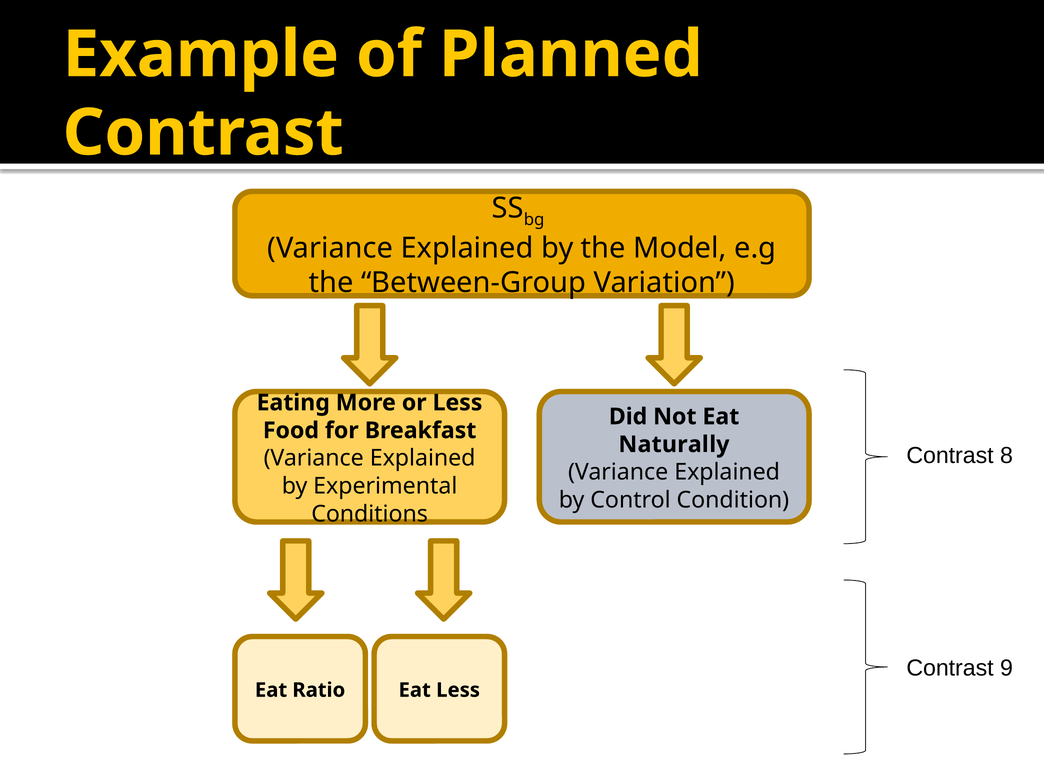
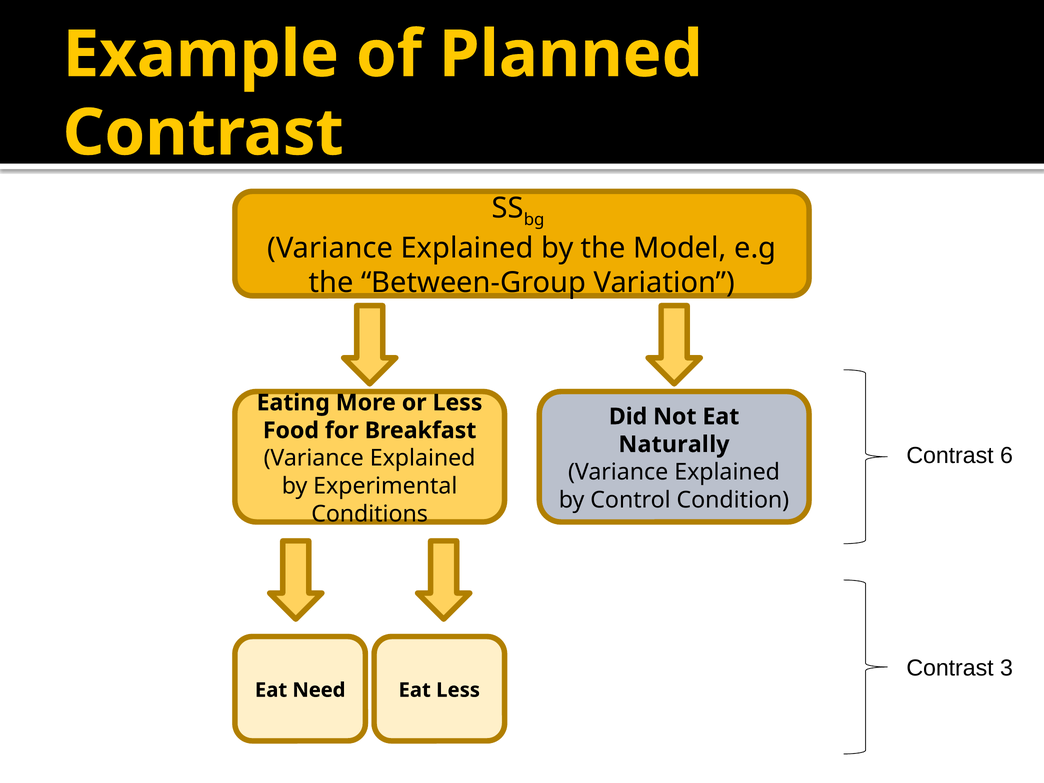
8: 8 -> 6 (1006, 456)
9: 9 -> 3 (1006, 668)
Ratio: Ratio -> Need (319, 690)
